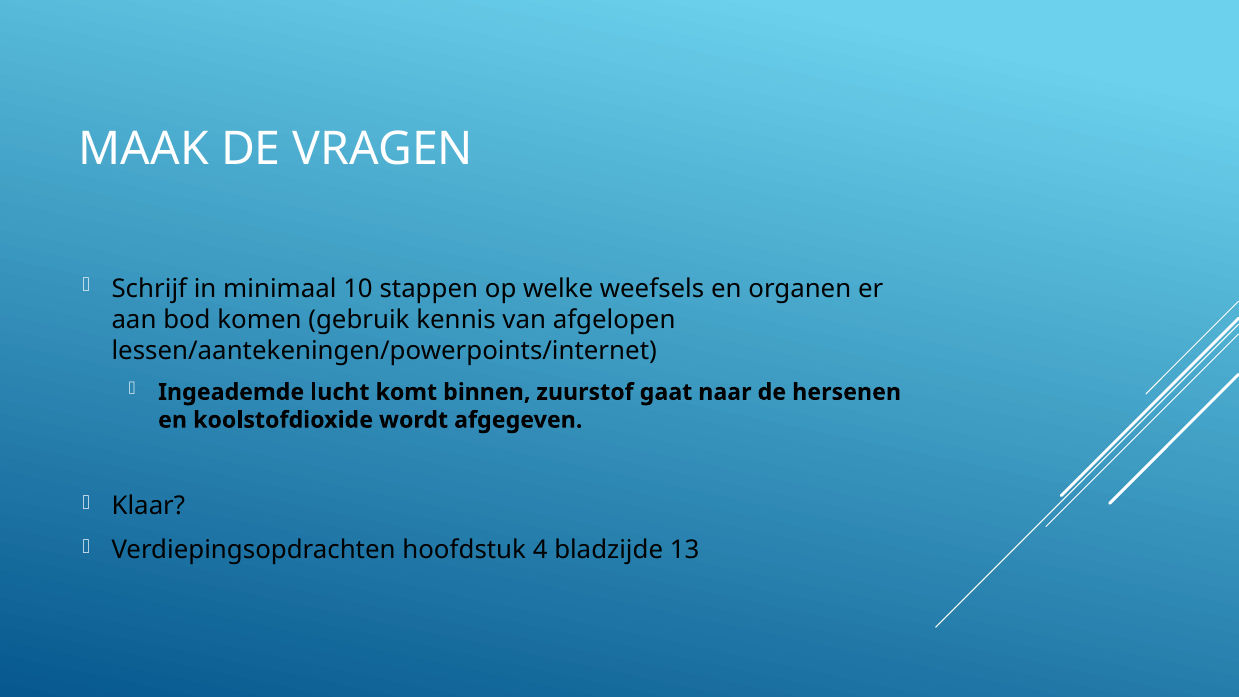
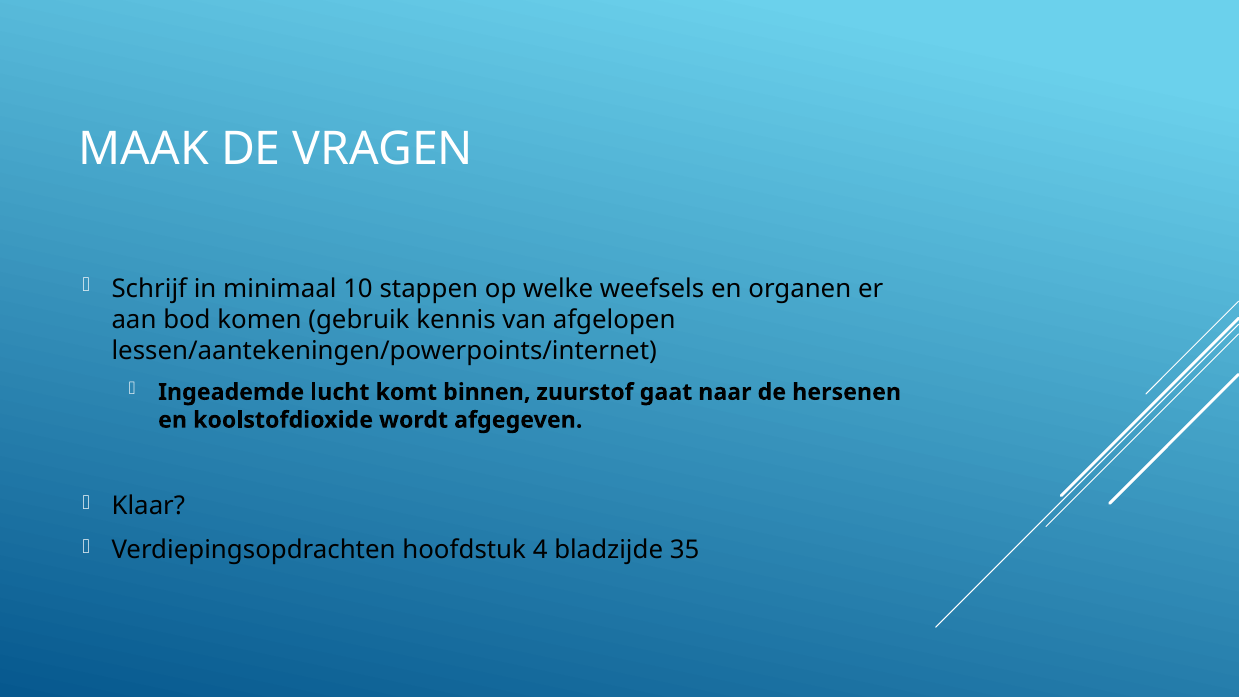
13: 13 -> 35 (685, 550)
